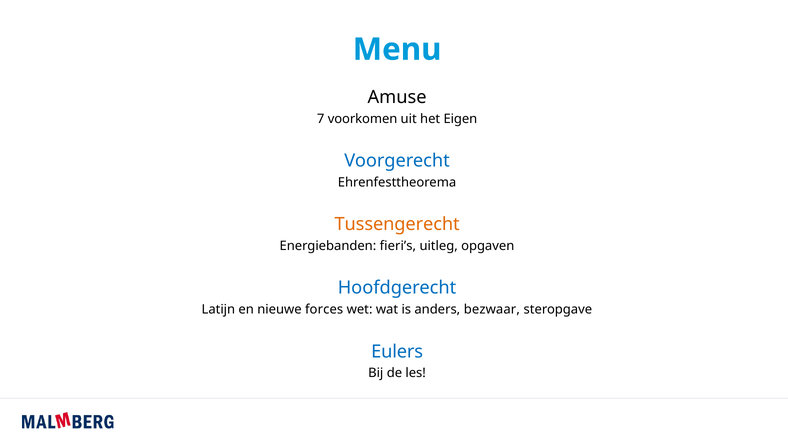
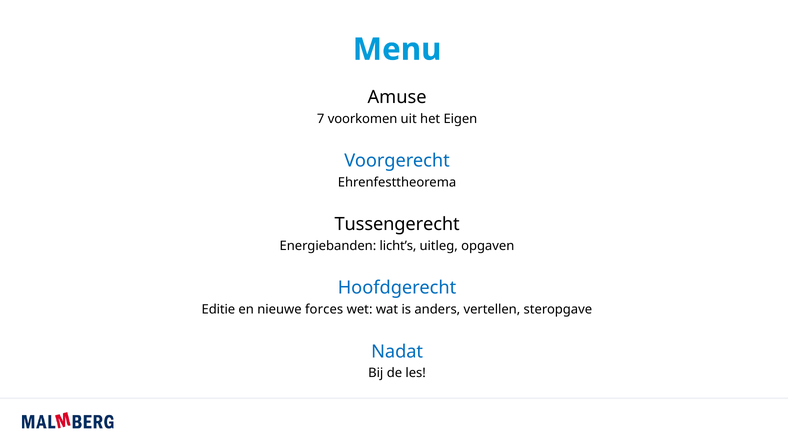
Tussengerecht colour: orange -> black (397, 224)
fieri’s: fieri’s -> licht’s (398, 246)
Latijn: Latijn -> Editie (218, 310)
bezwaar: bezwaar -> vertellen (492, 310)
Eulers: Eulers -> Nadat (397, 352)
